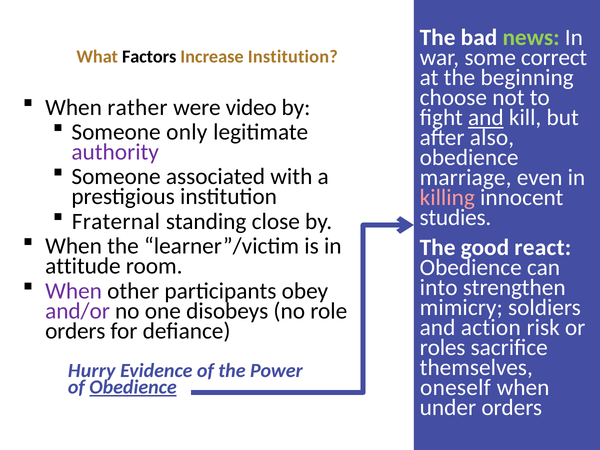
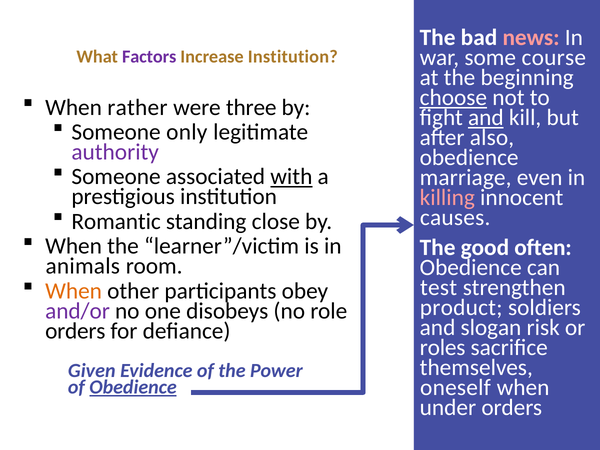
news colour: light green -> pink (531, 38)
correct: correct -> course (554, 58)
Factors colour: black -> purple (149, 57)
choose underline: none -> present (453, 98)
video: video -> three (251, 107)
with underline: none -> present (291, 177)
studies: studies -> causes (455, 218)
Fraternal: Fraternal -> Romantic (116, 221)
react: react -> often (543, 248)
attitude: attitude -> animals (83, 266)
into: into -> test (439, 288)
When colour: purple -> orange (74, 291)
mimicry: mimicry -> product (461, 308)
action: action -> slogan (491, 328)
Hurry: Hurry -> Given (92, 370)
